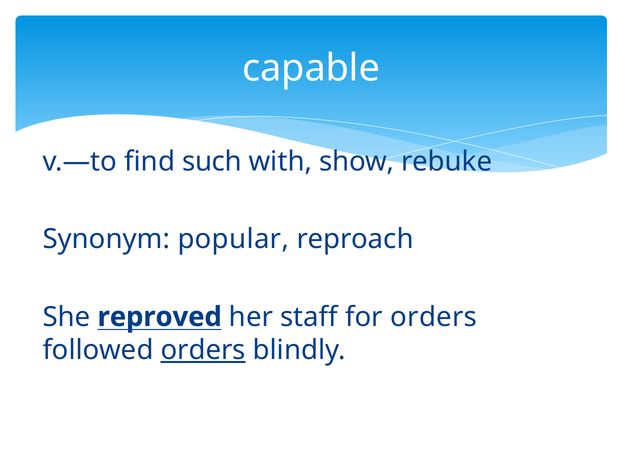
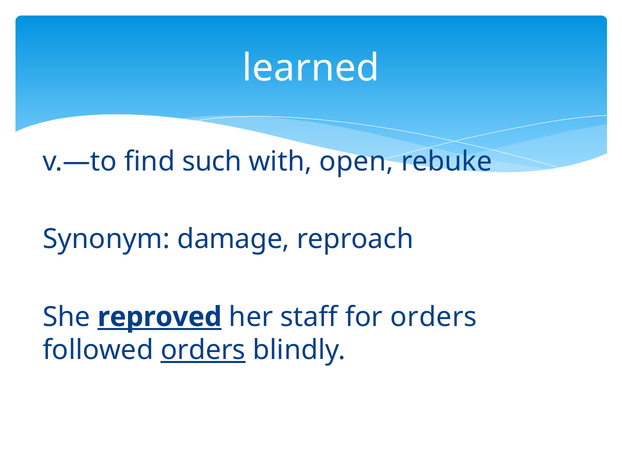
capable: capable -> learned (311, 68)
show: show -> open (357, 162)
popular: popular -> damage (234, 239)
reproved underline: none -> present (160, 317)
